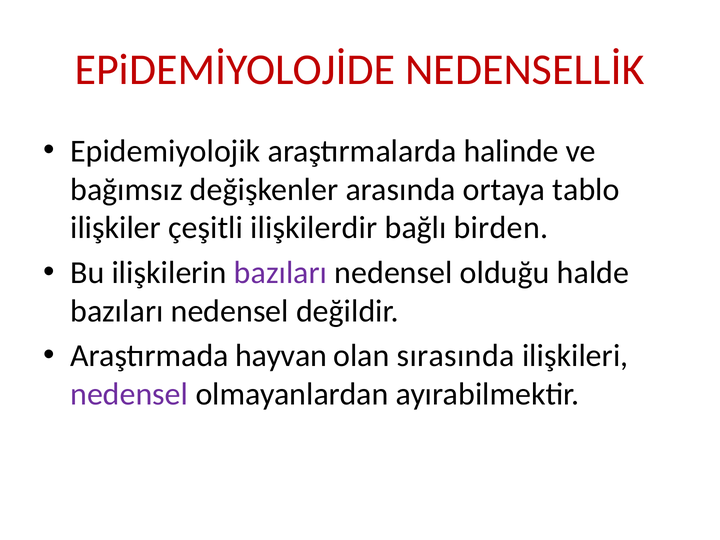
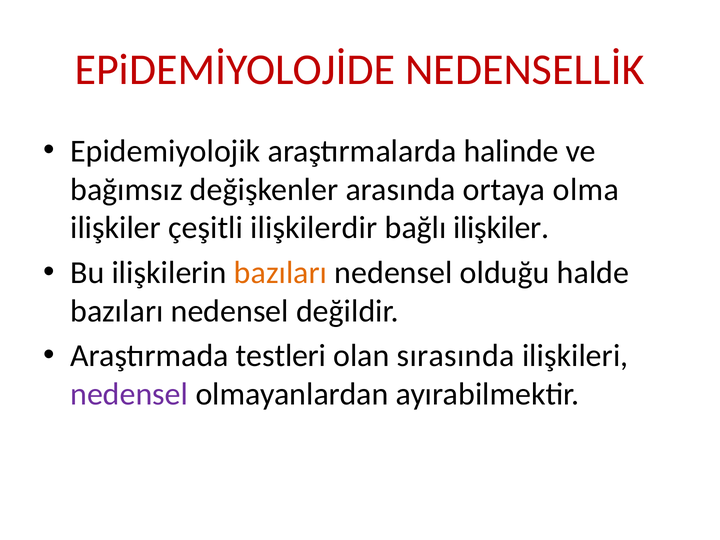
tablo: tablo -> olma (586, 189)
bağlı birden: birden -> ilişkiler (501, 228)
bazıları colour: purple -> orange (281, 273)
hayvan: hayvan -> testleri (281, 356)
